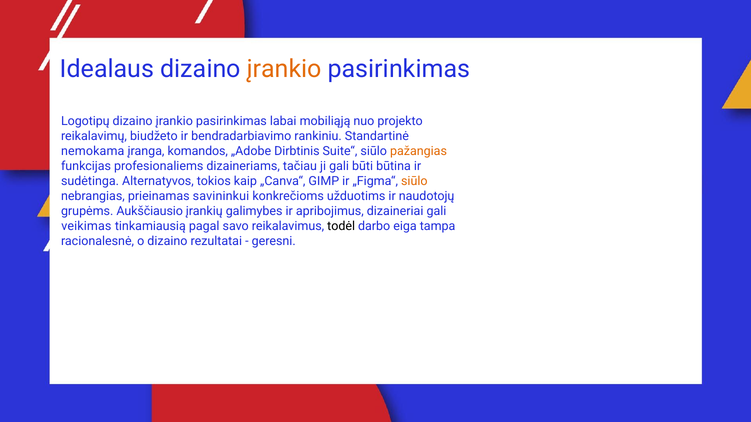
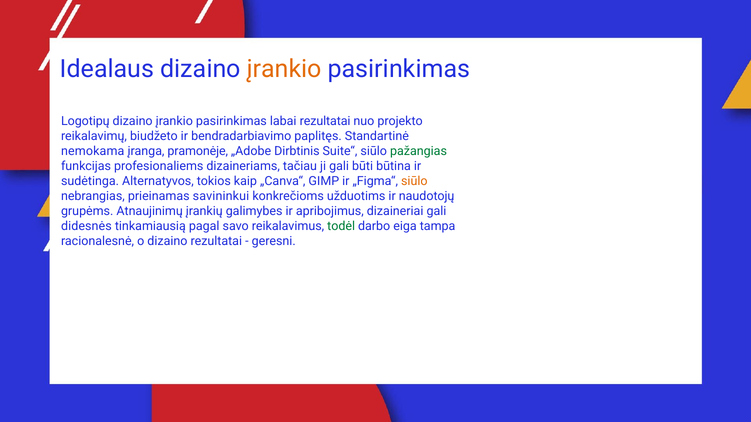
labai mobiliąją: mobiliąją -> rezultatai (325, 121)
rankiniu: rankiniu -> paplitęs (318, 136)
komandos: komandos -> pramonėje (198, 151)
pažangias colour: orange -> green (419, 151)
Aukščiausio: Aukščiausio -> Atnaujinimų (150, 211)
veikimas: veikimas -> didesnės (86, 226)
todėl colour: black -> green (341, 226)
